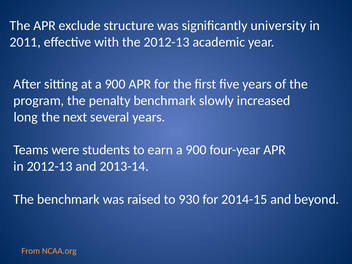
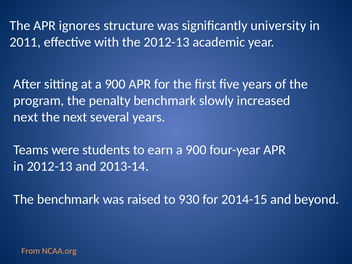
exclude: exclude -> ignores (80, 26)
long: long -> next (26, 117)
